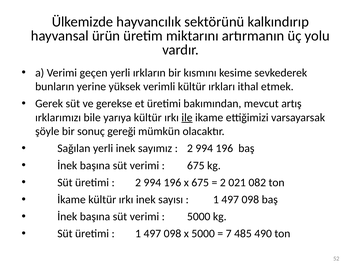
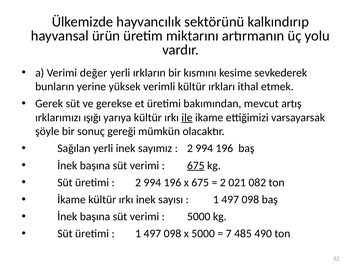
geçen: geçen -> değer (94, 73)
bile: bile -> ışığı (92, 117)
675 underline: none -> present (196, 165)
